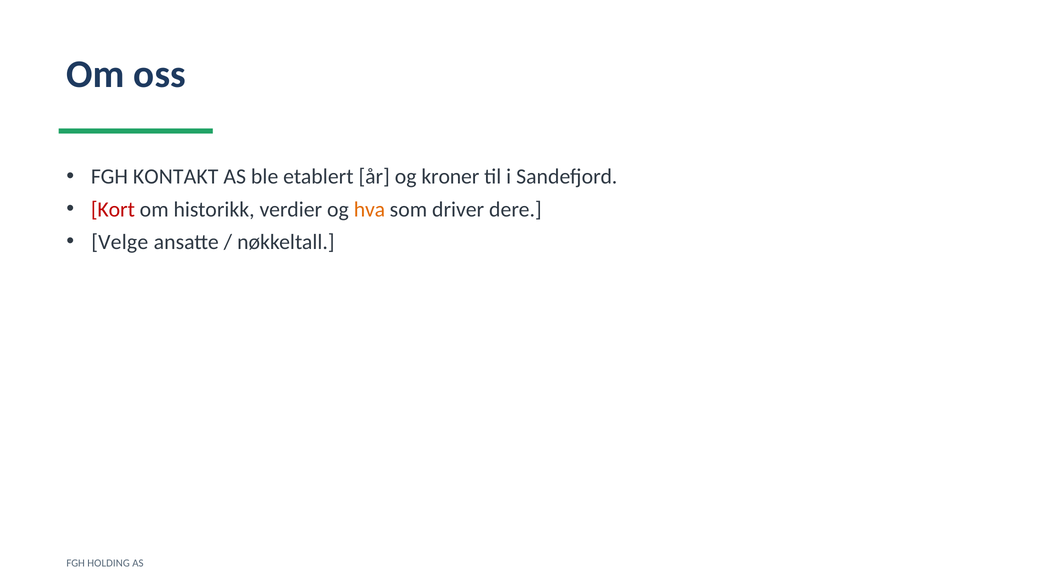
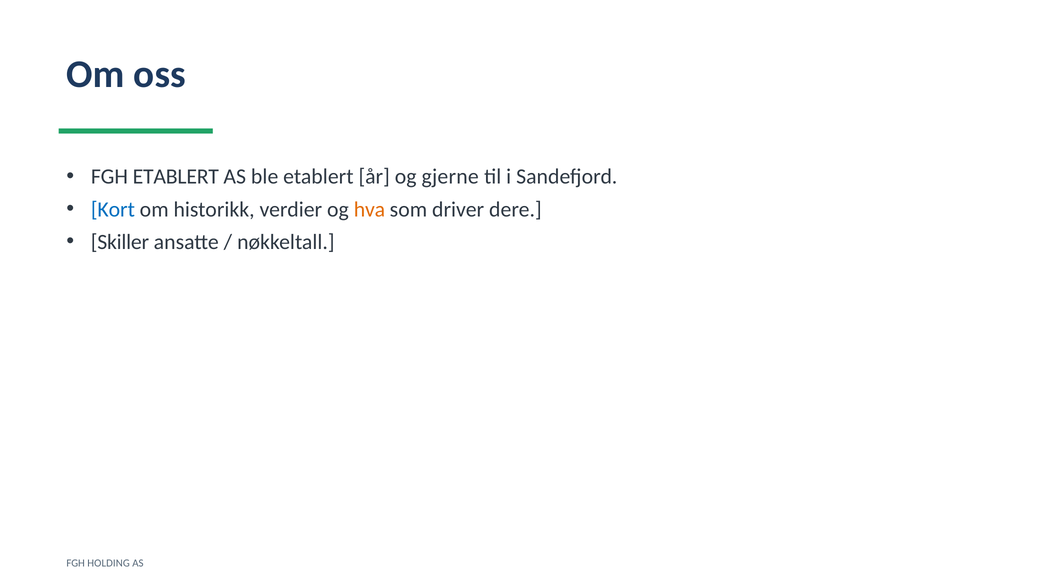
FGH KONTAKT: KONTAKT -> ETABLERT (176, 177)
kroner: kroner -> gjerne (450, 177)
Kort colour: red -> blue (113, 209)
Velge: Velge -> Skiller (120, 242)
